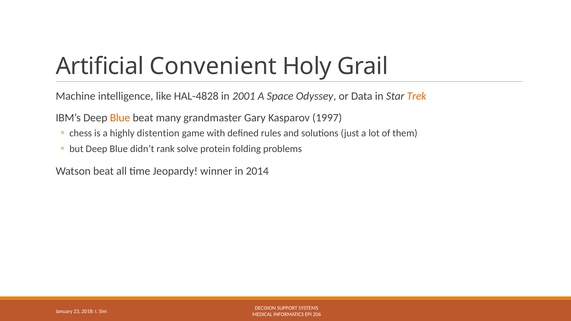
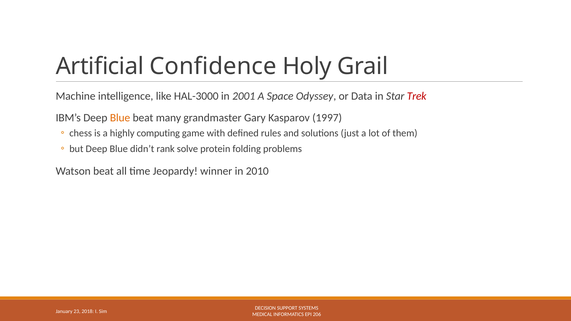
Convenient: Convenient -> Confidence (213, 67)
HAL-4828: HAL-4828 -> HAL-3000 (196, 96)
Trek colour: orange -> red (417, 96)
distention: distention -> computing (158, 133)
2014: 2014 -> 2010 (257, 171)
